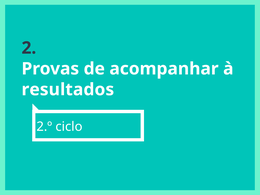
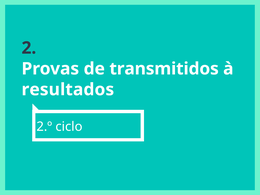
acompanhar: acompanhar -> transmitidos (164, 69)
